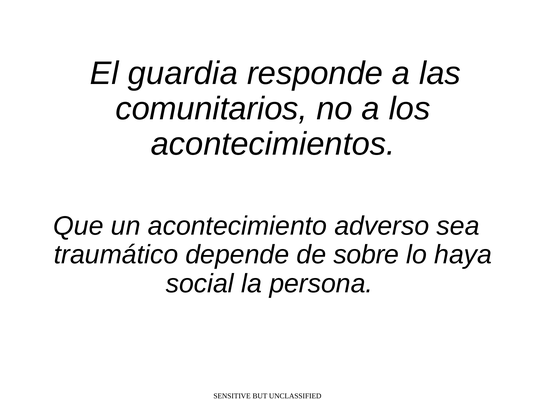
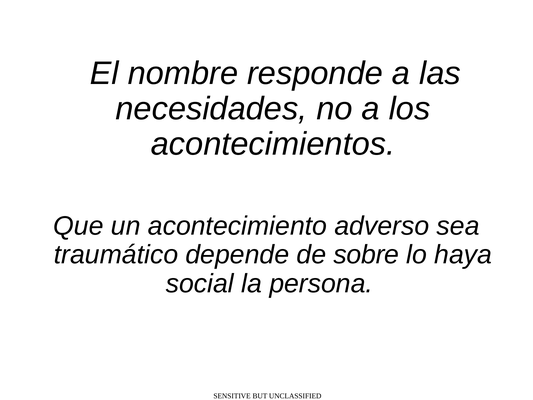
guardia: guardia -> nombre (183, 73)
comunitarios: comunitarios -> necesidades (211, 109)
